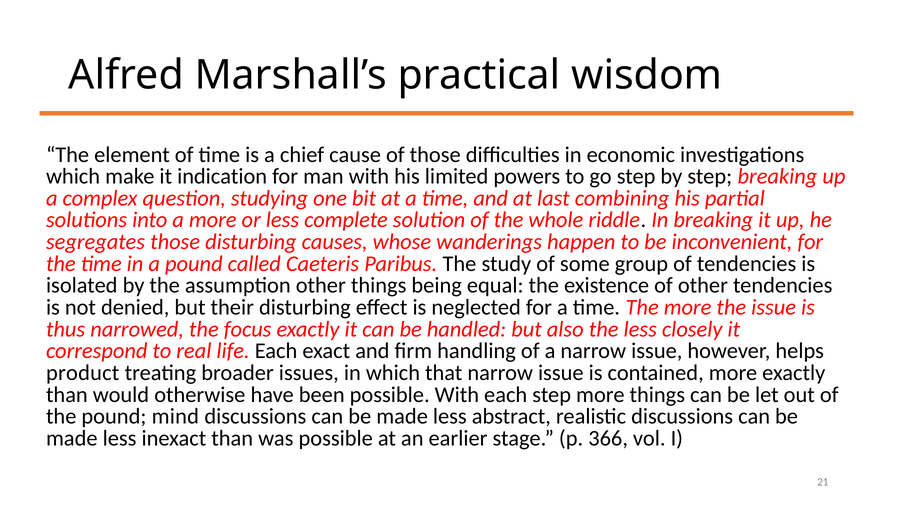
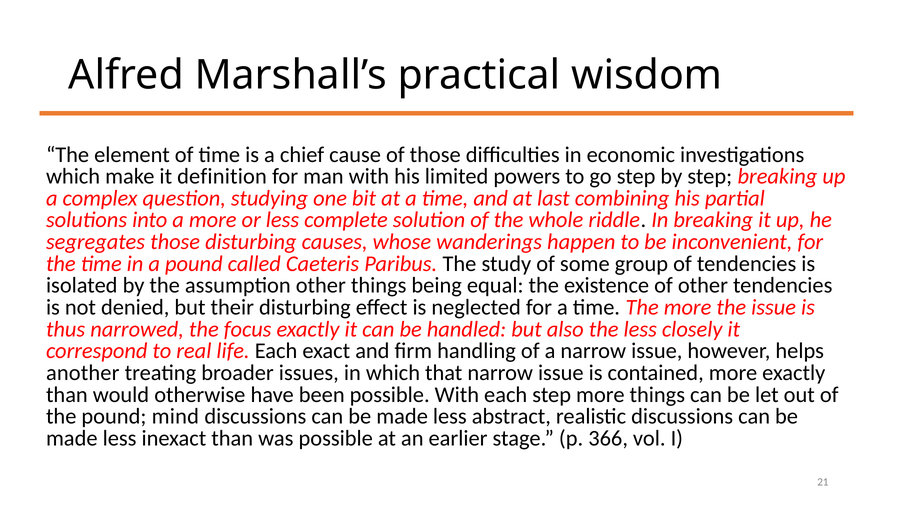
indication: indication -> definition (222, 176)
product: product -> another (83, 372)
